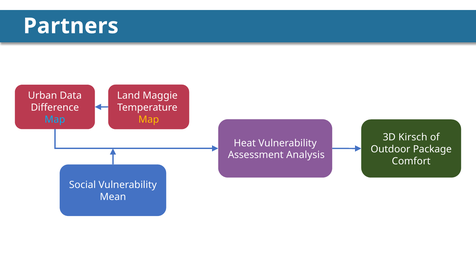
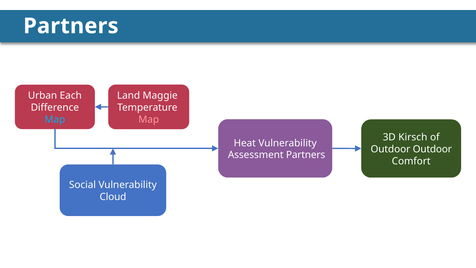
Data: Data -> Each (71, 96)
Map colour: yellow -> pink (149, 119)
Outdoor Package: Package -> Outdoor (432, 149)
Assessment Analysis: Analysis -> Partners (306, 155)
Mean: Mean -> Cloud (113, 197)
